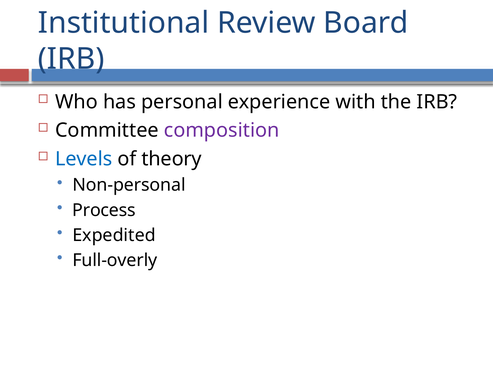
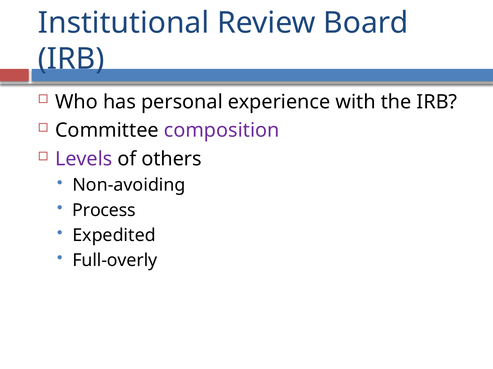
Levels colour: blue -> purple (84, 159)
theory: theory -> others (172, 159)
Non-personal: Non-personal -> Non-avoiding (129, 185)
